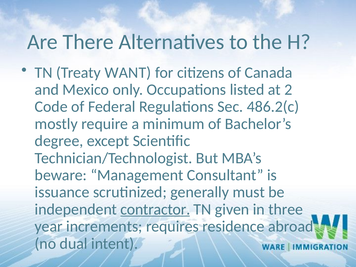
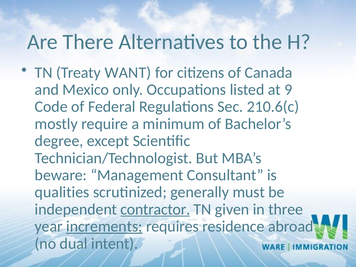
2: 2 -> 9 (288, 90)
486.2(c: 486.2(c -> 210.6(c (273, 107)
issuance: issuance -> qualities (62, 192)
increments underline: none -> present (104, 226)
